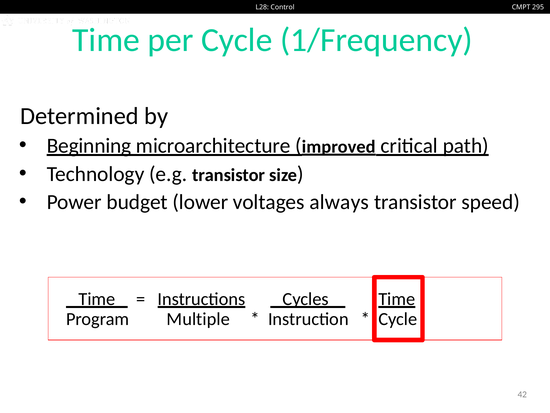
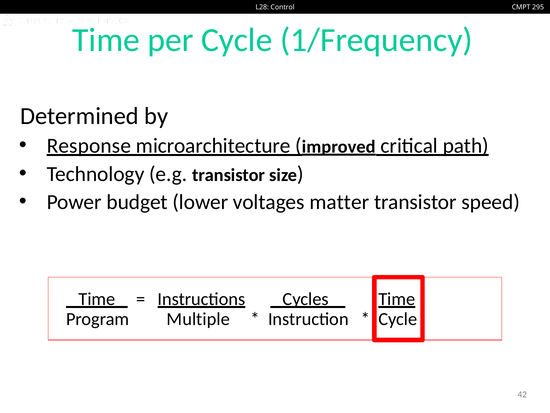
Beginning: Beginning -> Response (89, 146)
always: always -> matter (339, 202)
